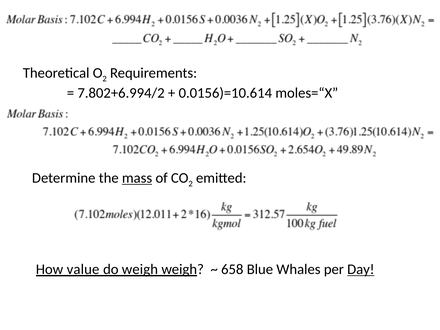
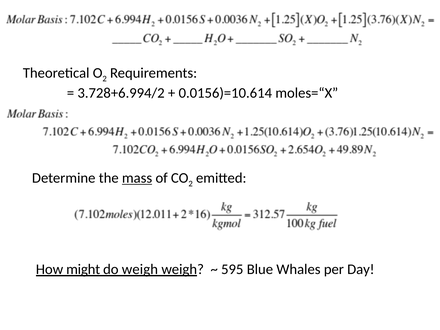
7.802+6.994/2: 7.802+6.994/2 -> 3.728+6.994/2 (121, 93)
value: value -> might (83, 269)
658: 658 -> 595 (232, 269)
Day underline: present -> none (361, 269)
